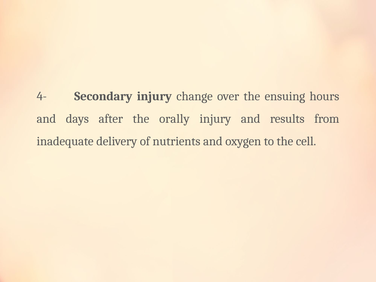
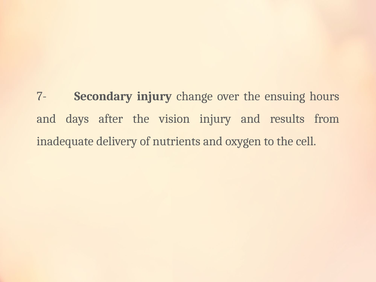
4-: 4- -> 7- (42, 96)
orally: orally -> vision (174, 119)
